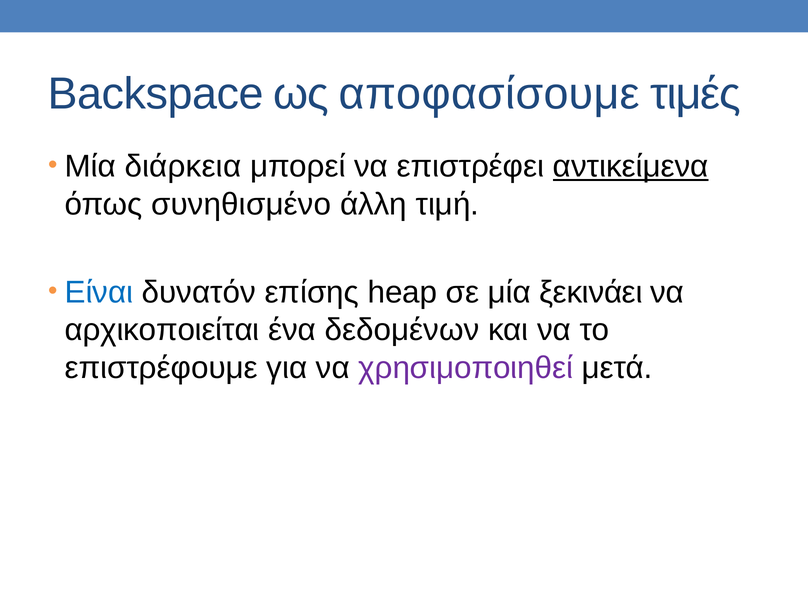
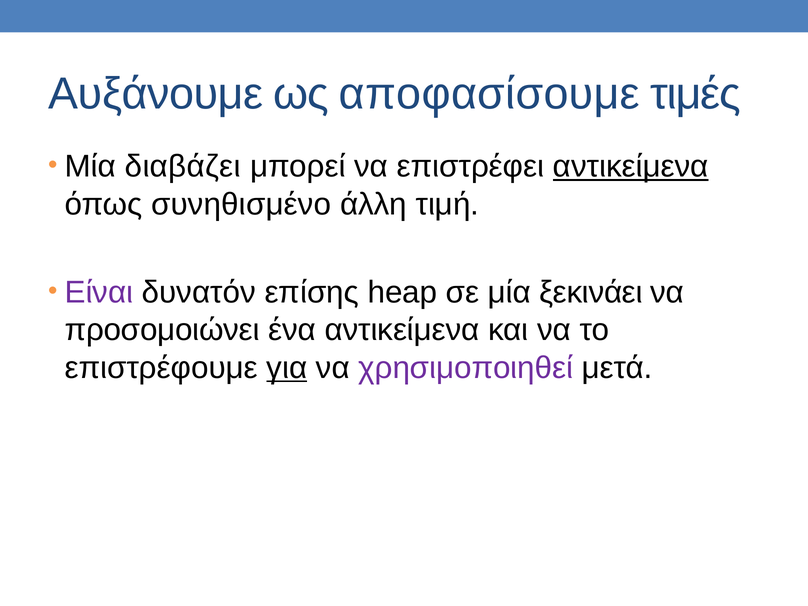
Backspace: Backspace -> Αυξάνουμε (156, 94)
διάρκεια: διάρκεια -> διαβάζει (183, 166)
Είναι colour: blue -> purple (99, 292)
αρχικοποιείται: αρχικοποιείται -> προσομοιώνει (162, 330)
ένα δεδομένων: δεδομένων -> αντικείμενα (402, 330)
για underline: none -> present (287, 368)
